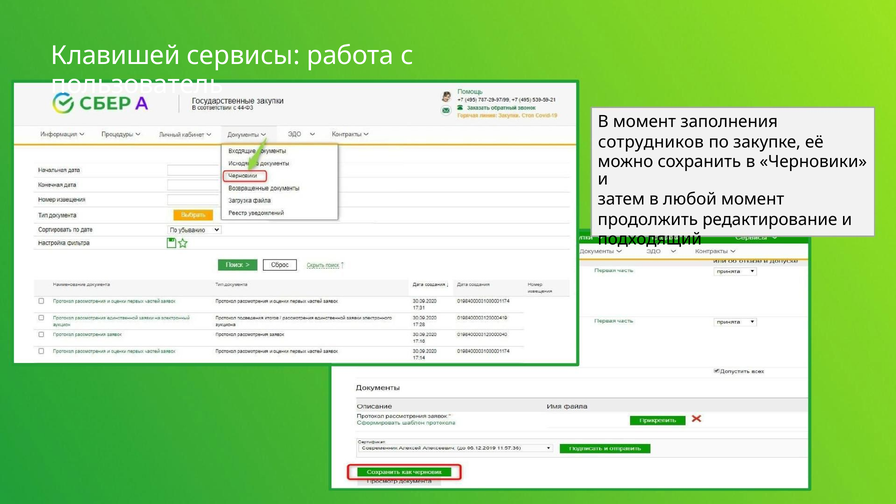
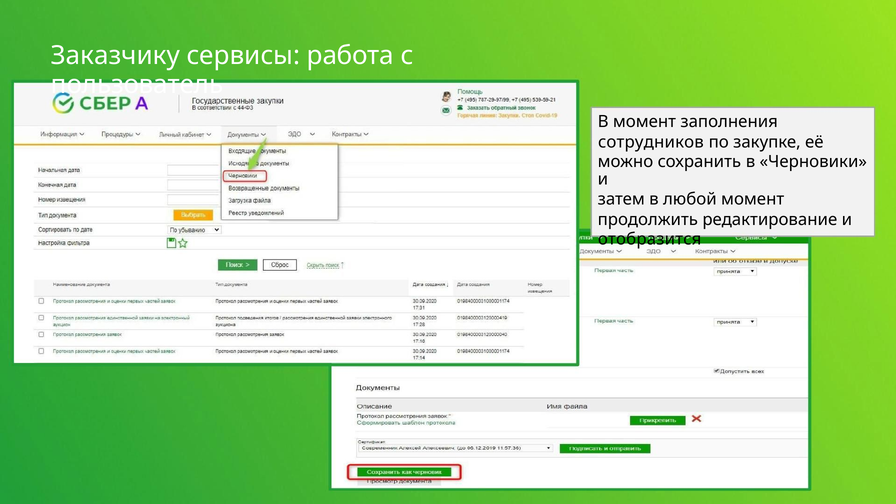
Клавишей: Клавишей -> Заказчику (116, 56)
подходящий: подходящий -> отобразится (650, 239)
